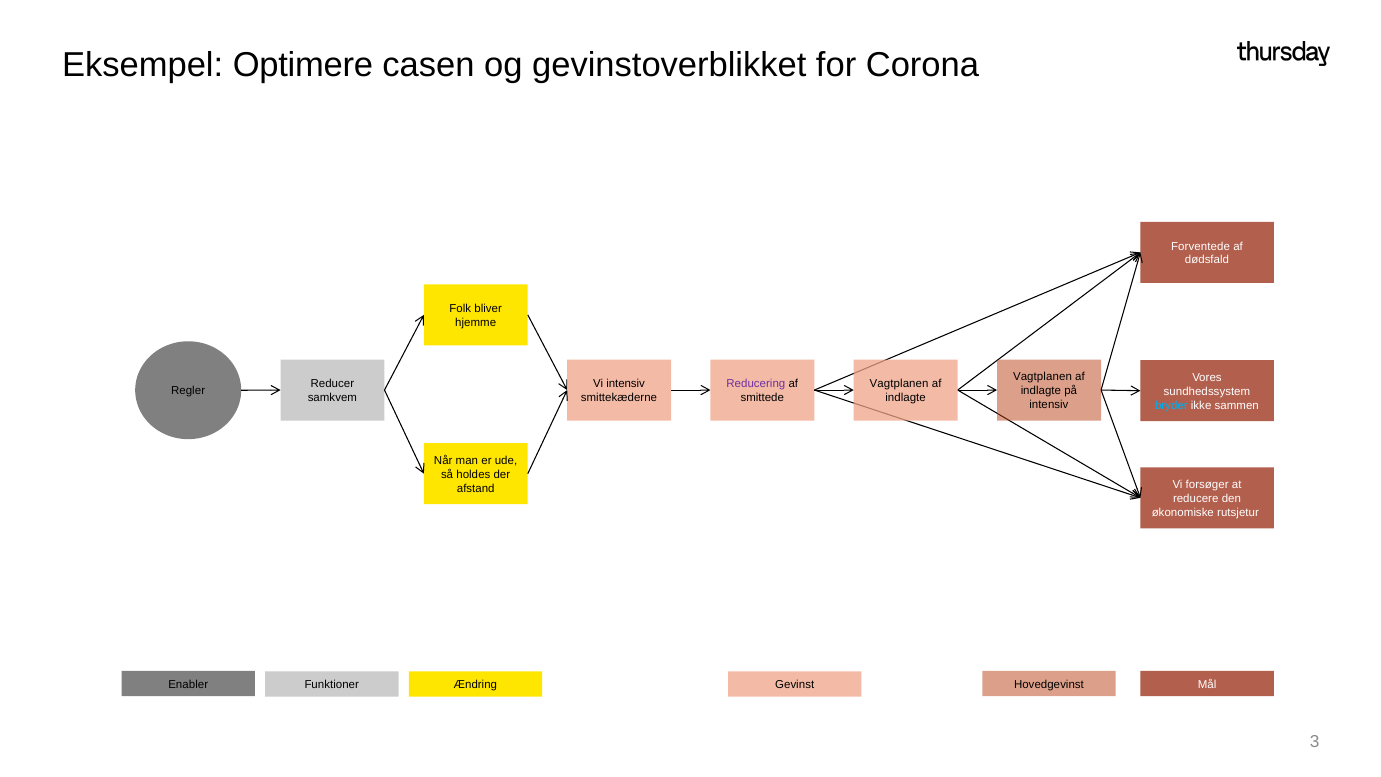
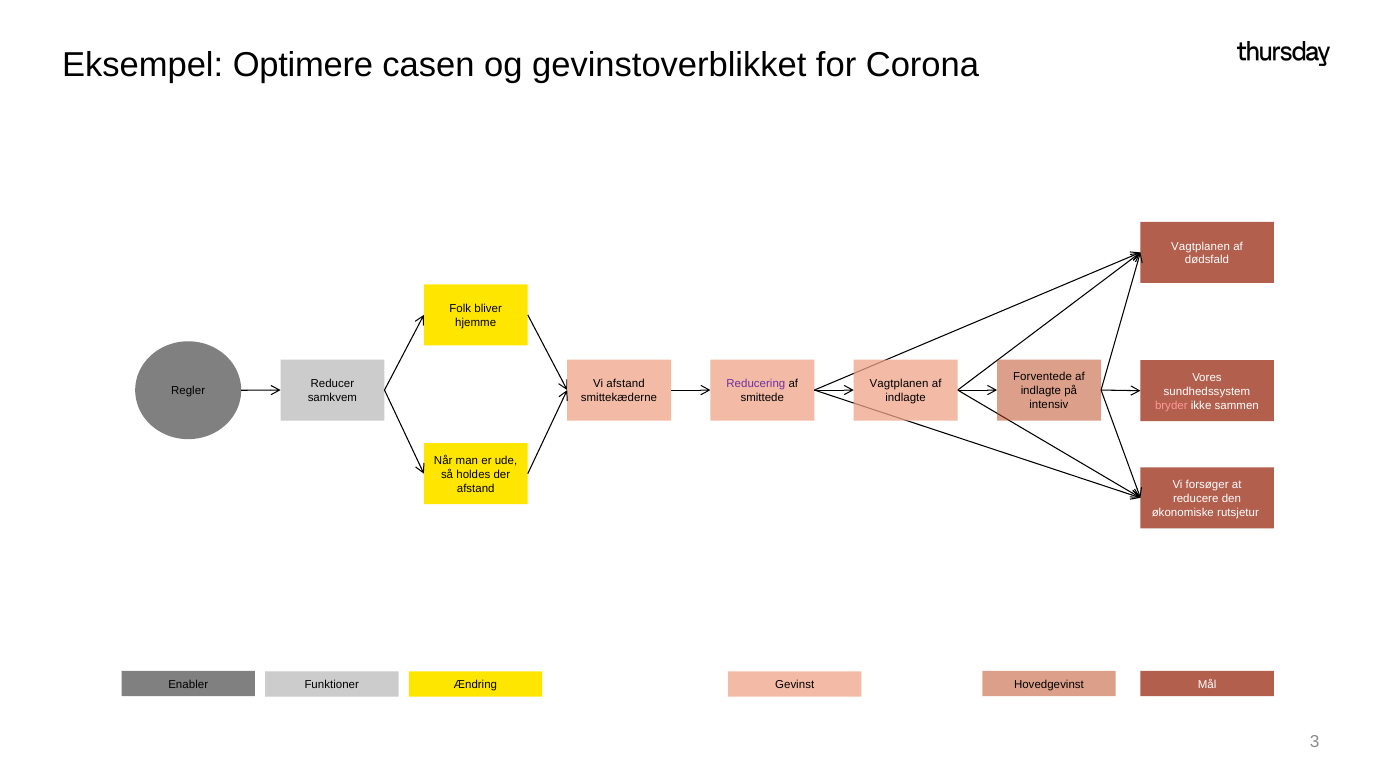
Forventede: Forventede -> Vagtplanen (1201, 246)
Vagtplanen: Vagtplanen -> Forventede (1042, 377)
Vi intensiv: intensiv -> afstand (626, 384)
bryder colour: light blue -> pink (1171, 405)
